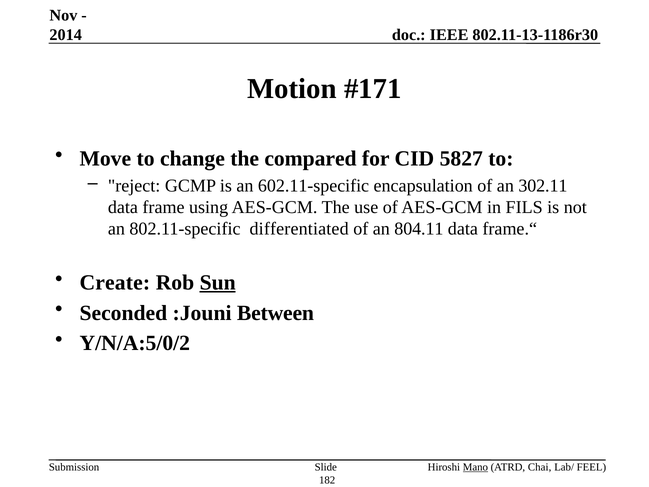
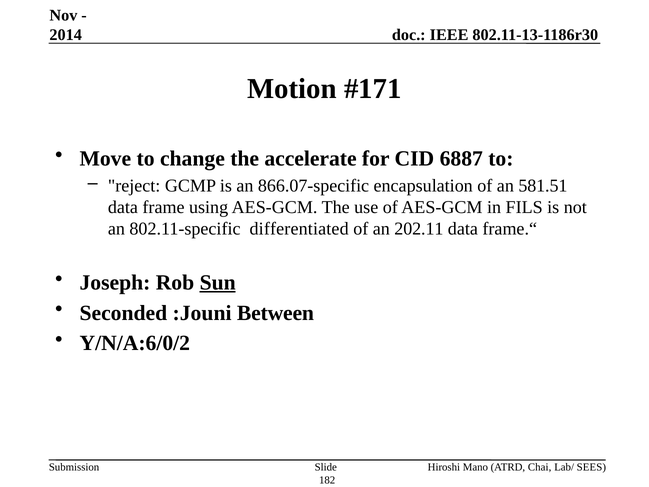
compared: compared -> accelerate (311, 158)
5827: 5827 -> 6887 (461, 158)
602.11-specific: 602.11-specific -> 866.07-specific (314, 186)
302.11: 302.11 -> 581.51 (543, 186)
804.11: 804.11 -> 202.11 (419, 229)
Create: Create -> Joseph (115, 282)
Y/N/A:5/0/2: Y/N/A:5/0/2 -> Y/N/A:6/0/2 (135, 343)
Mano underline: present -> none (475, 467)
FEEL: FEEL -> SEES (591, 467)
